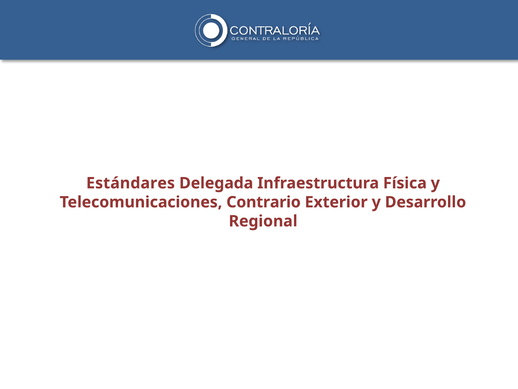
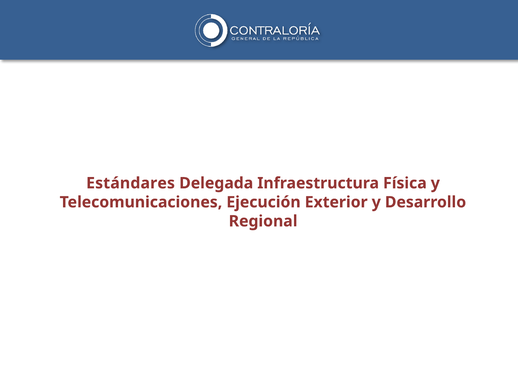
Contrario: Contrario -> Ejecución (263, 202)
